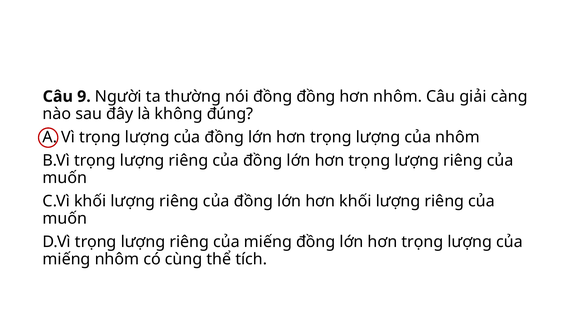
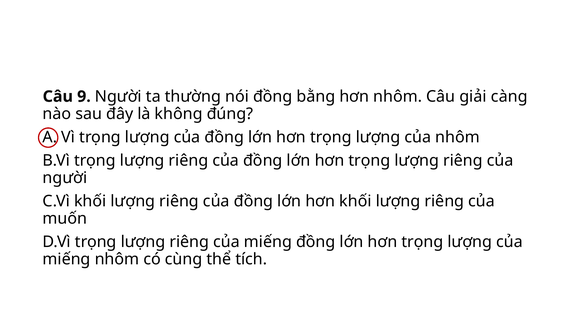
đồng đồng: đồng -> bằng (316, 97)
muốn: muốn -> người (65, 178)
